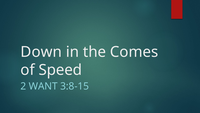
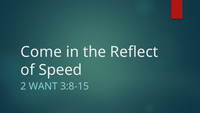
Down: Down -> Come (41, 52)
Comes: Comes -> Reflect (134, 52)
